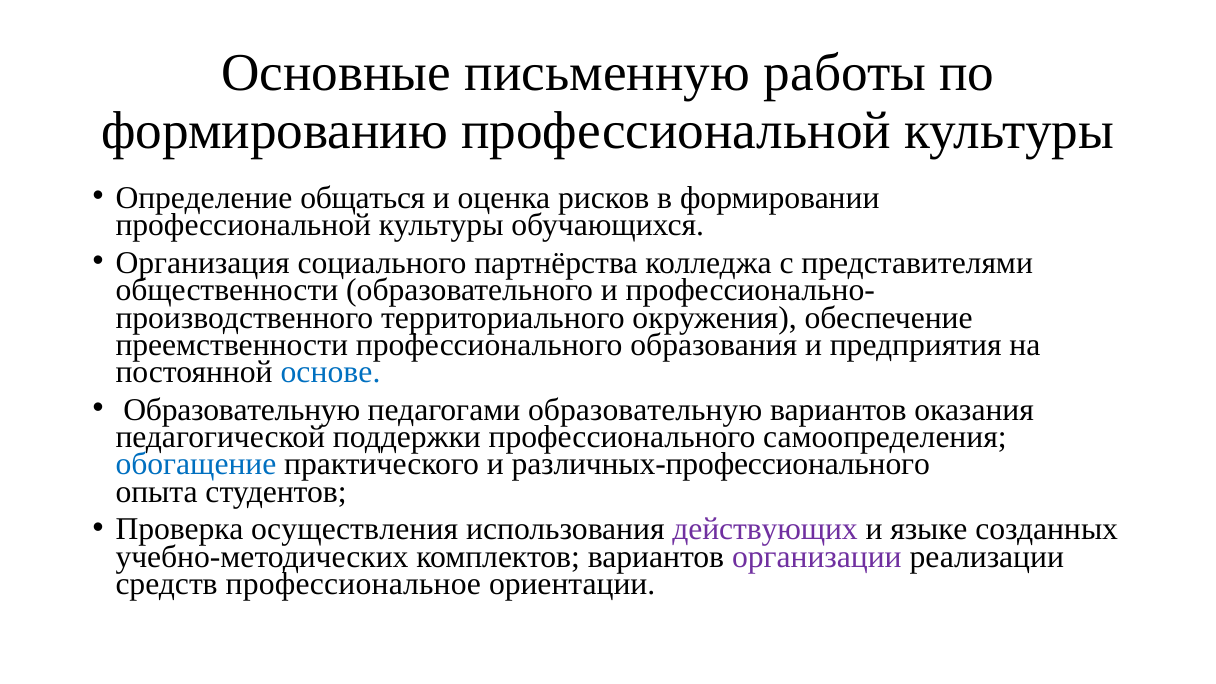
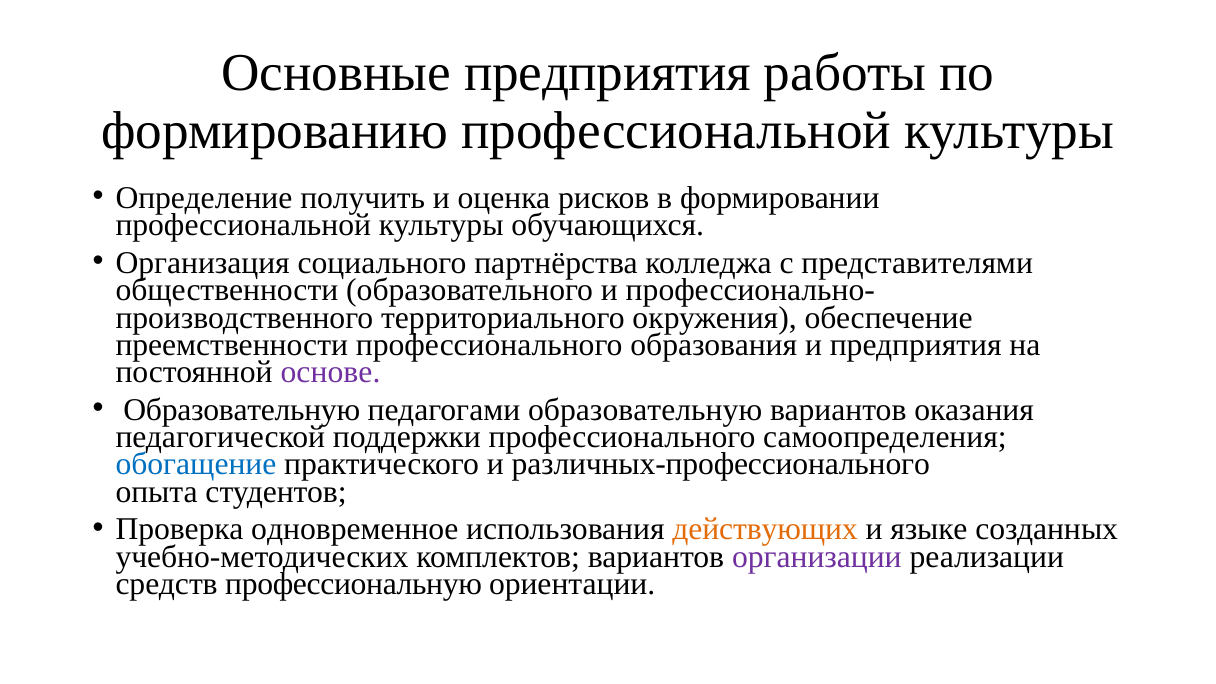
Основные письменную: письменную -> предприятия (608, 73)
общаться: общаться -> получить (363, 198)
основе colour: blue -> purple (330, 372)
осуществления: осуществления -> одновременное (355, 529)
действующих colour: purple -> orange (765, 529)
профессиональное: профессиональное -> профессиональную (354, 584)
